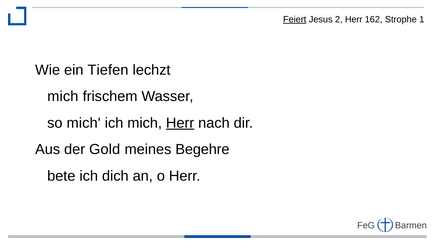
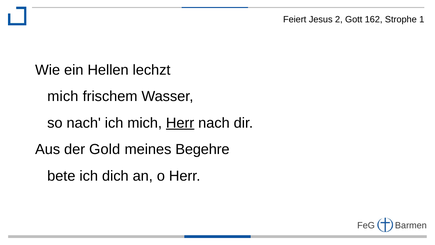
Feiert underline: present -> none (295, 19)
2 Herr: Herr -> Gott (354, 19)
Tiefen: Tiefen -> Hellen (108, 70)
so mich: mich -> nach (84, 123)
